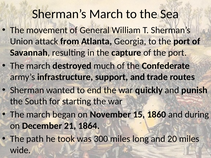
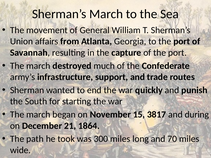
attack: attack -> affairs (47, 41)
1860: 1860 -> 3817 (157, 115)
20: 20 -> 70 (172, 139)
